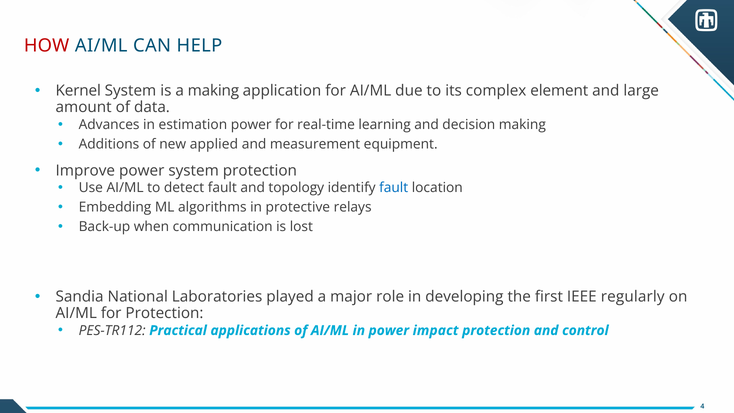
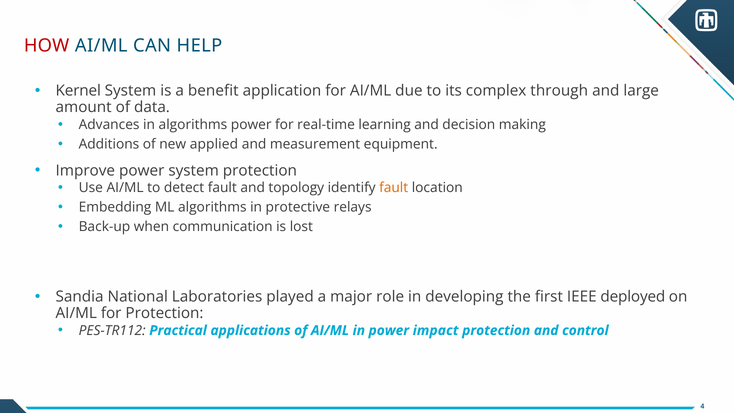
a making: making -> benefit (213, 91)
element: element -> through (559, 91)
in estimation: estimation -> algorithms (193, 125)
fault colour: blue -> orange (394, 188)
regularly: regularly -> deployed (633, 297)
